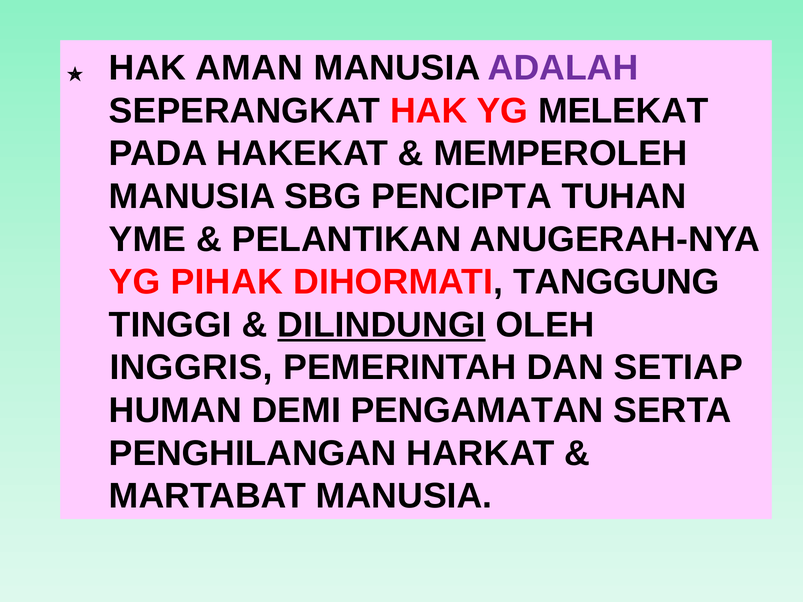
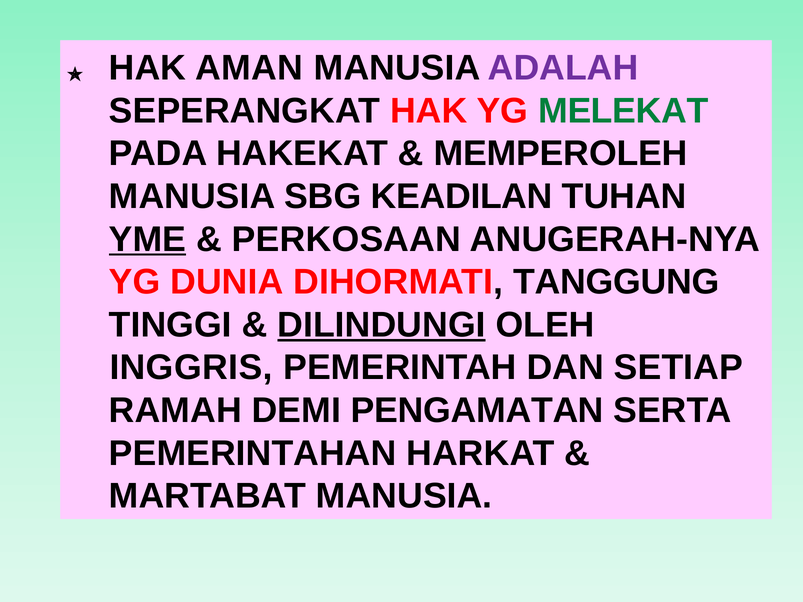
MELEKAT colour: black -> green (623, 111)
PENCIPTA: PENCIPTA -> KEADILAN (462, 197)
YME underline: none -> present (148, 239)
PELANTIKAN: PELANTIKAN -> PERKOSAAN (346, 239)
PIHAK: PIHAK -> DUNIA (227, 282)
HUMAN: HUMAN -> RAMAH (175, 411)
PENGHILANGAN: PENGHILANGAN -> PEMERINTAHAN (253, 454)
